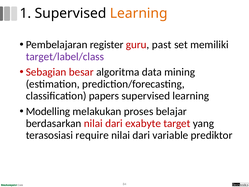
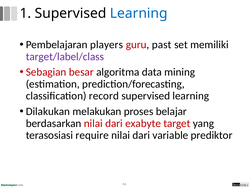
Learning colour: orange -> blue (139, 13)
register: register -> players (107, 45)
papers: papers -> record (104, 96)
Modelling: Modelling -> Dilakukan (48, 111)
